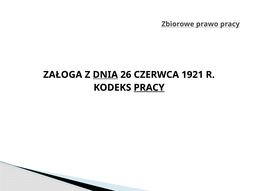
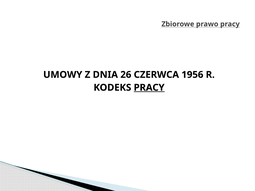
ZAŁOGA: ZAŁOGA -> UMOWY (63, 75)
DNIA underline: present -> none (105, 75)
1921: 1921 -> 1956 (192, 75)
